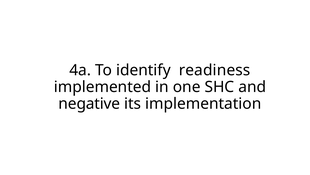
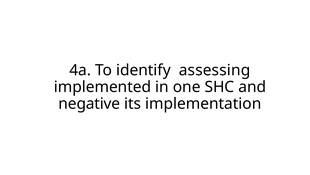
readiness: readiness -> assessing (215, 70)
